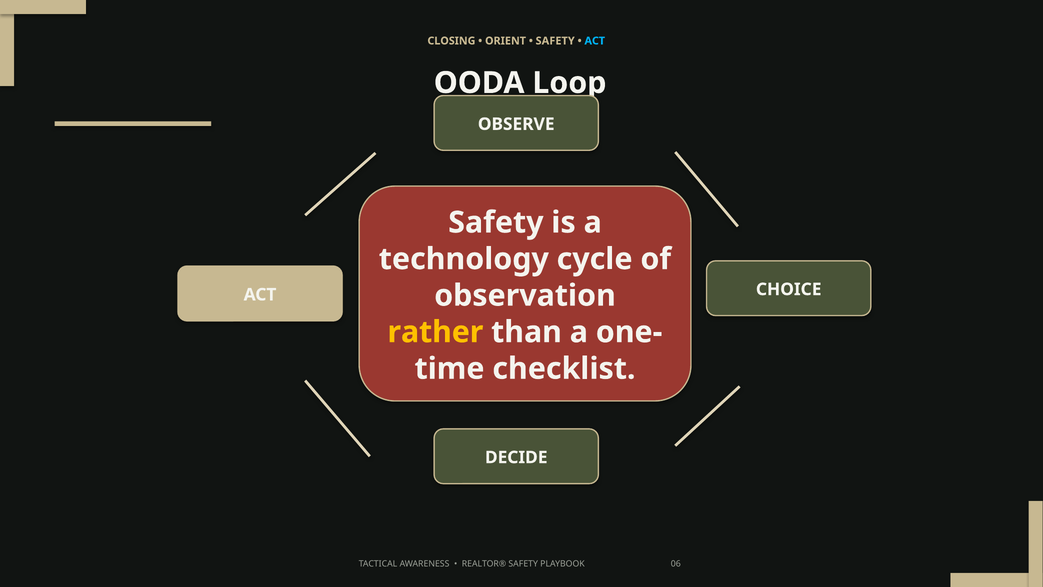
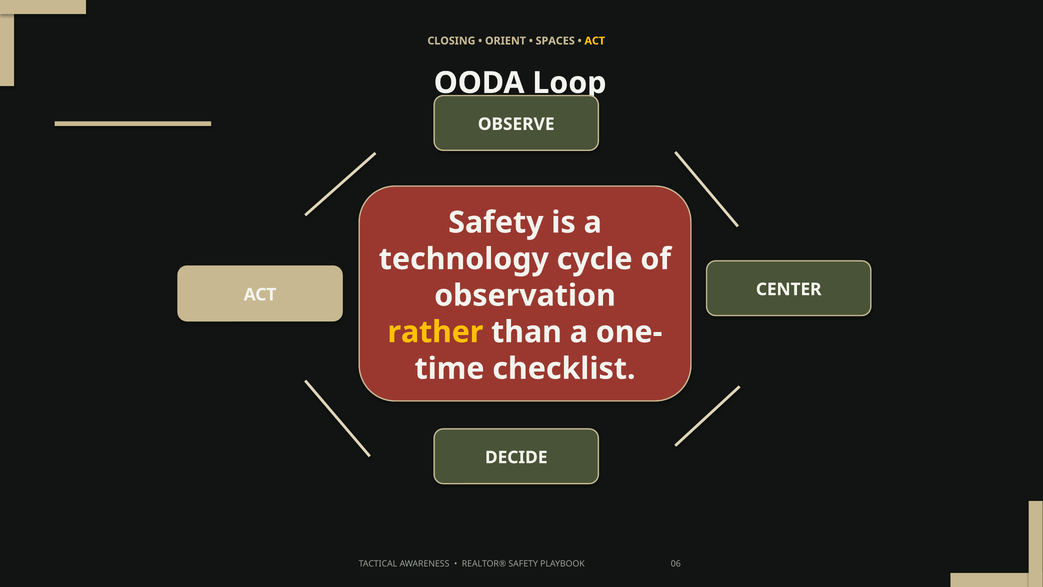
SAFETY: SAFETY -> SPACES (555, 41)
ACT colour: light blue -> yellow (595, 41)
CHOICE: CHOICE -> CENTER (789, 289)
